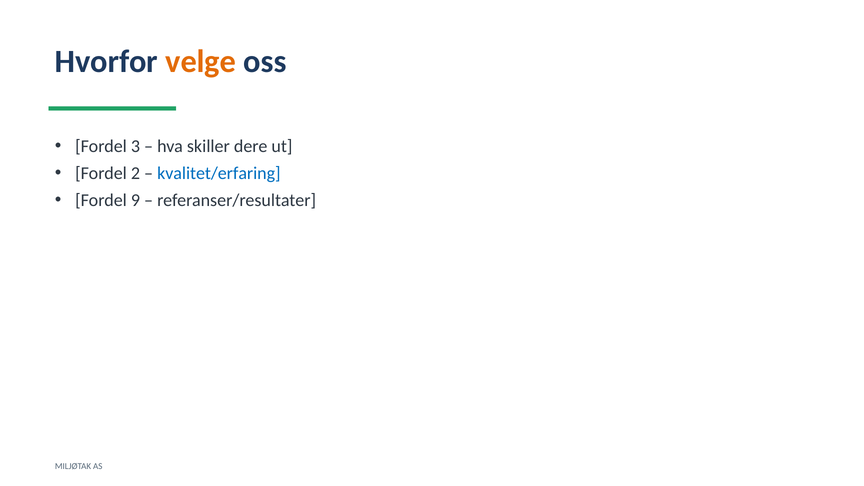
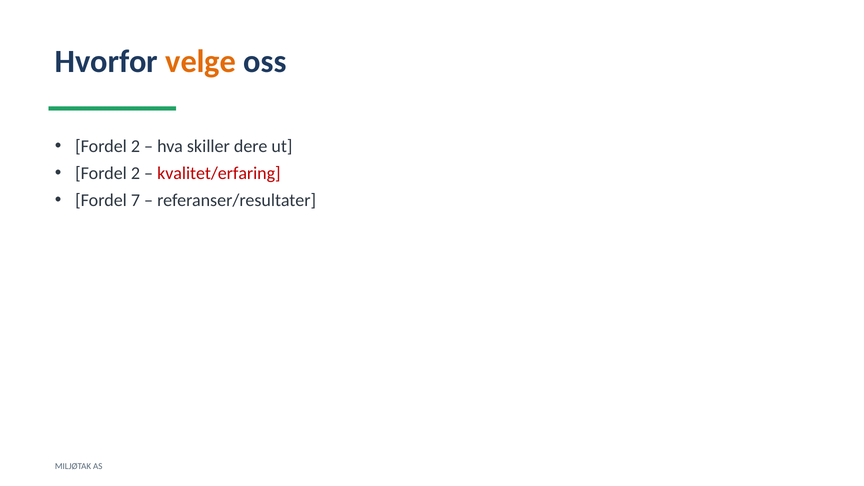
3: 3 -> 2 (135, 146)
kvalitet/erfaring colour: blue -> red (219, 173)
9: 9 -> 7 (135, 200)
